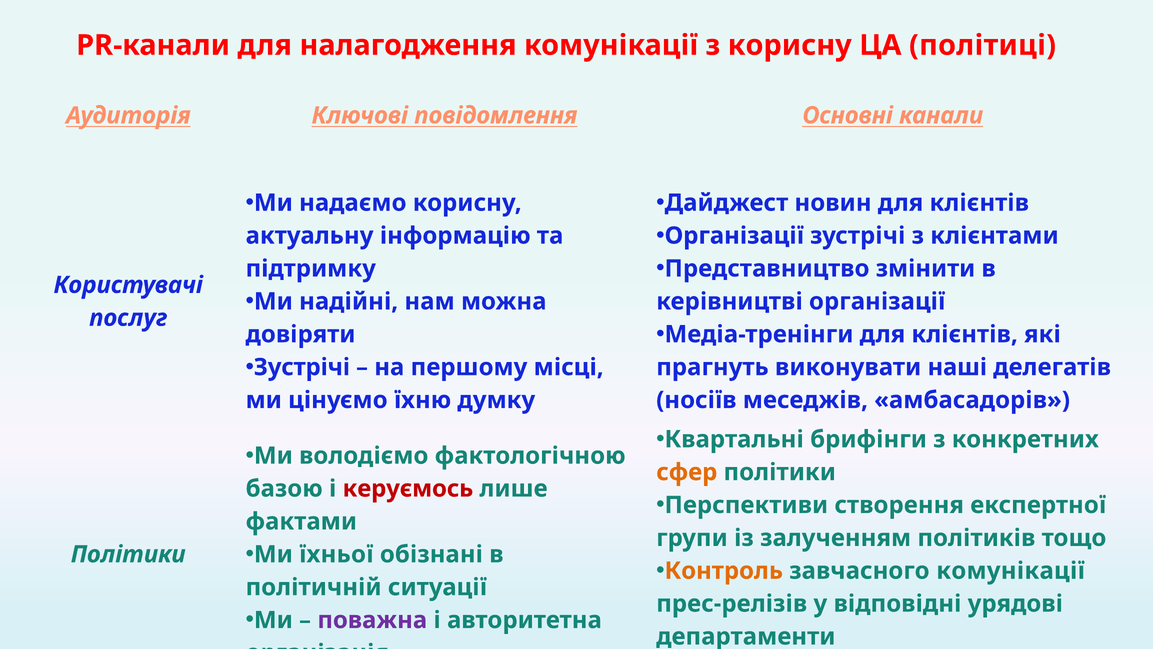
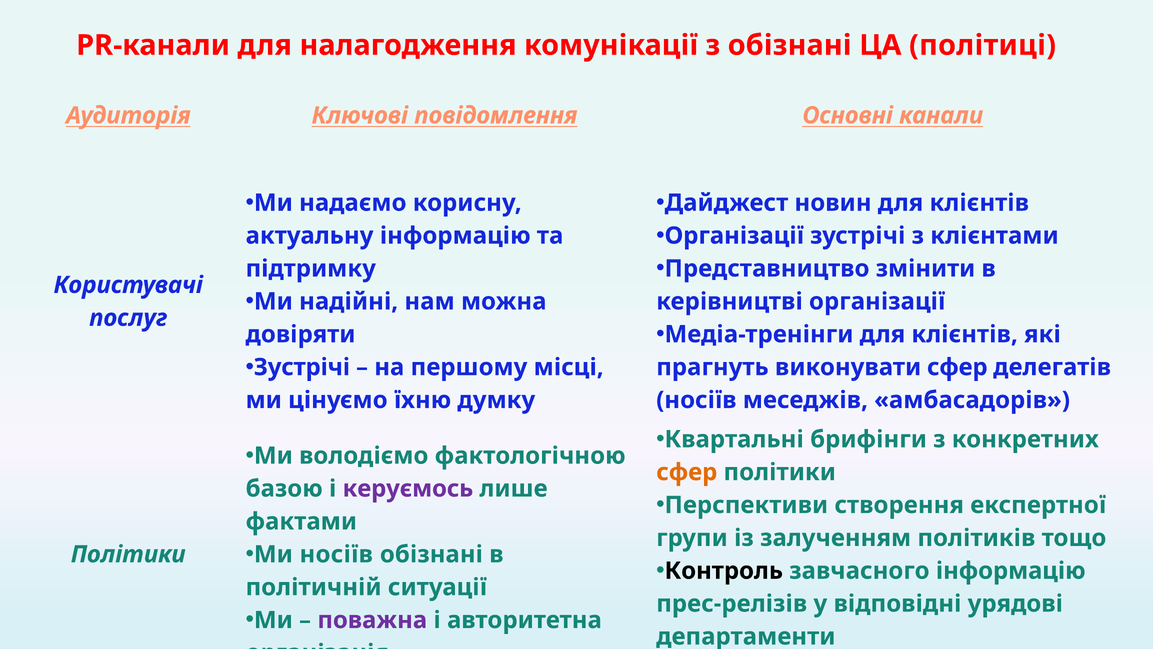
з корисну: корисну -> обізнані (790, 45)
виконувати наші: наші -> сфер (957, 367)
керуємось colour: red -> purple (408, 488)
Ми їхньої: їхньої -> носіїв (336, 554)
Контроль colour: orange -> black (724, 570)
завчасного комунікації: комунікації -> інформацію (1011, 570)
